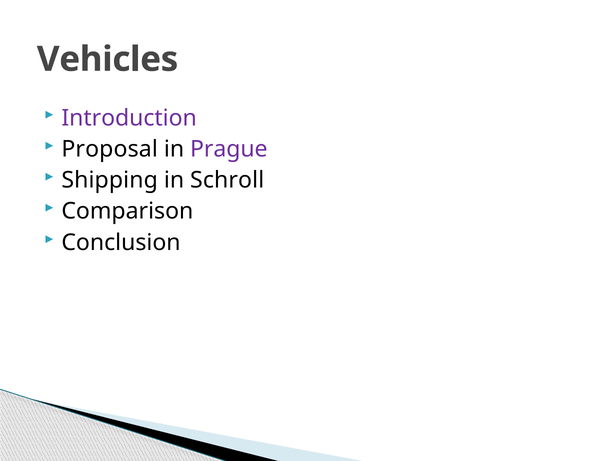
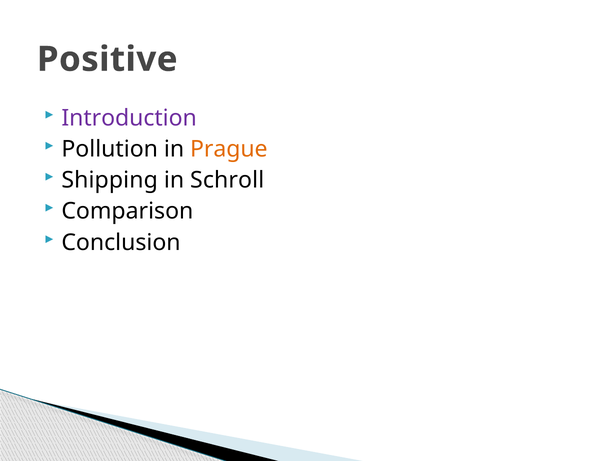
Vehicles: Vehicles -> Positive (107, 59)
Proposal: Proposal -> Pollution (110, 149)
Prague colour: purple -> orange (229, 149)
